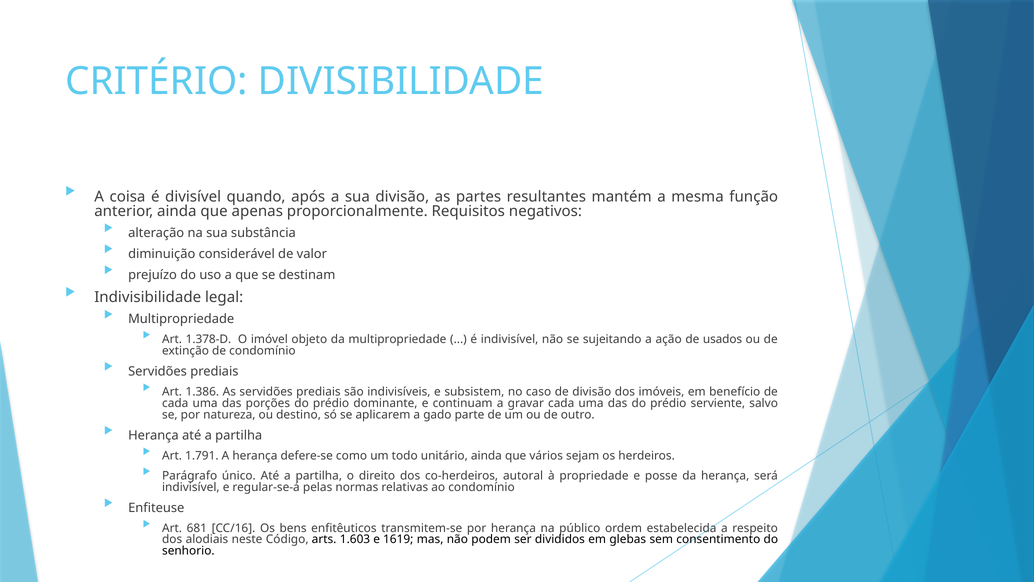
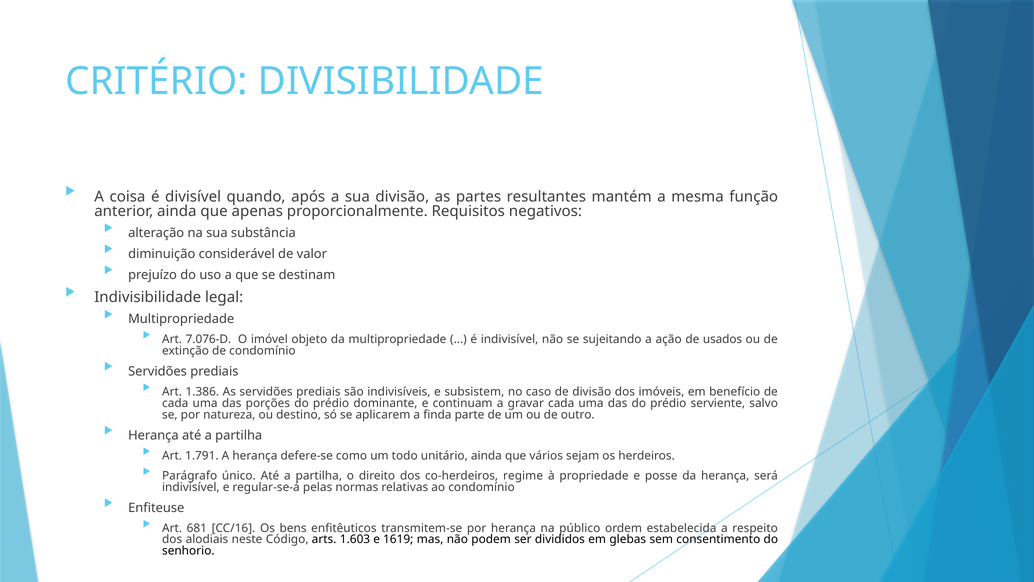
1.378-D: 1.378-D -> 7.076-D (208, 339)
gado: gado -> finda (437, 414)
autoral: autoral -> regime (523, 475)
